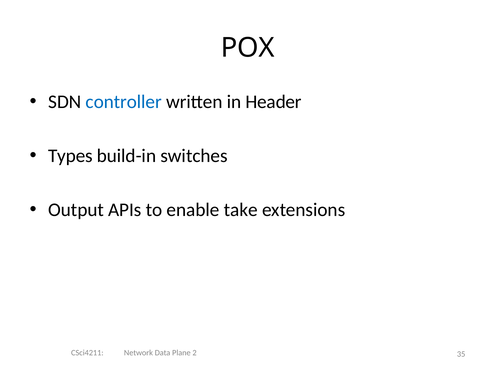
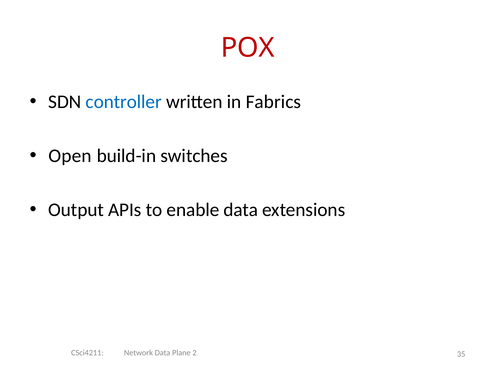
POX colour: black -> red (248, 48)
Header: Header -> Fabrics (273, 102)
Types: Types -> Open (70, 156)
enable take: take -> data (241, 210)
